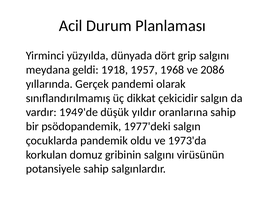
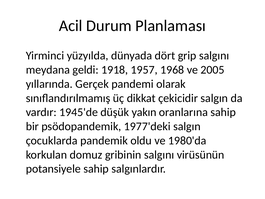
2086: 2086 -> 2005 (212, 70)
1949'de: 1949'de -> 1945'de (79, 112)
yıldır: yıldır -> yakın (144, 112)
1973'da: 1973'da -> 1980'da (187, 140)
